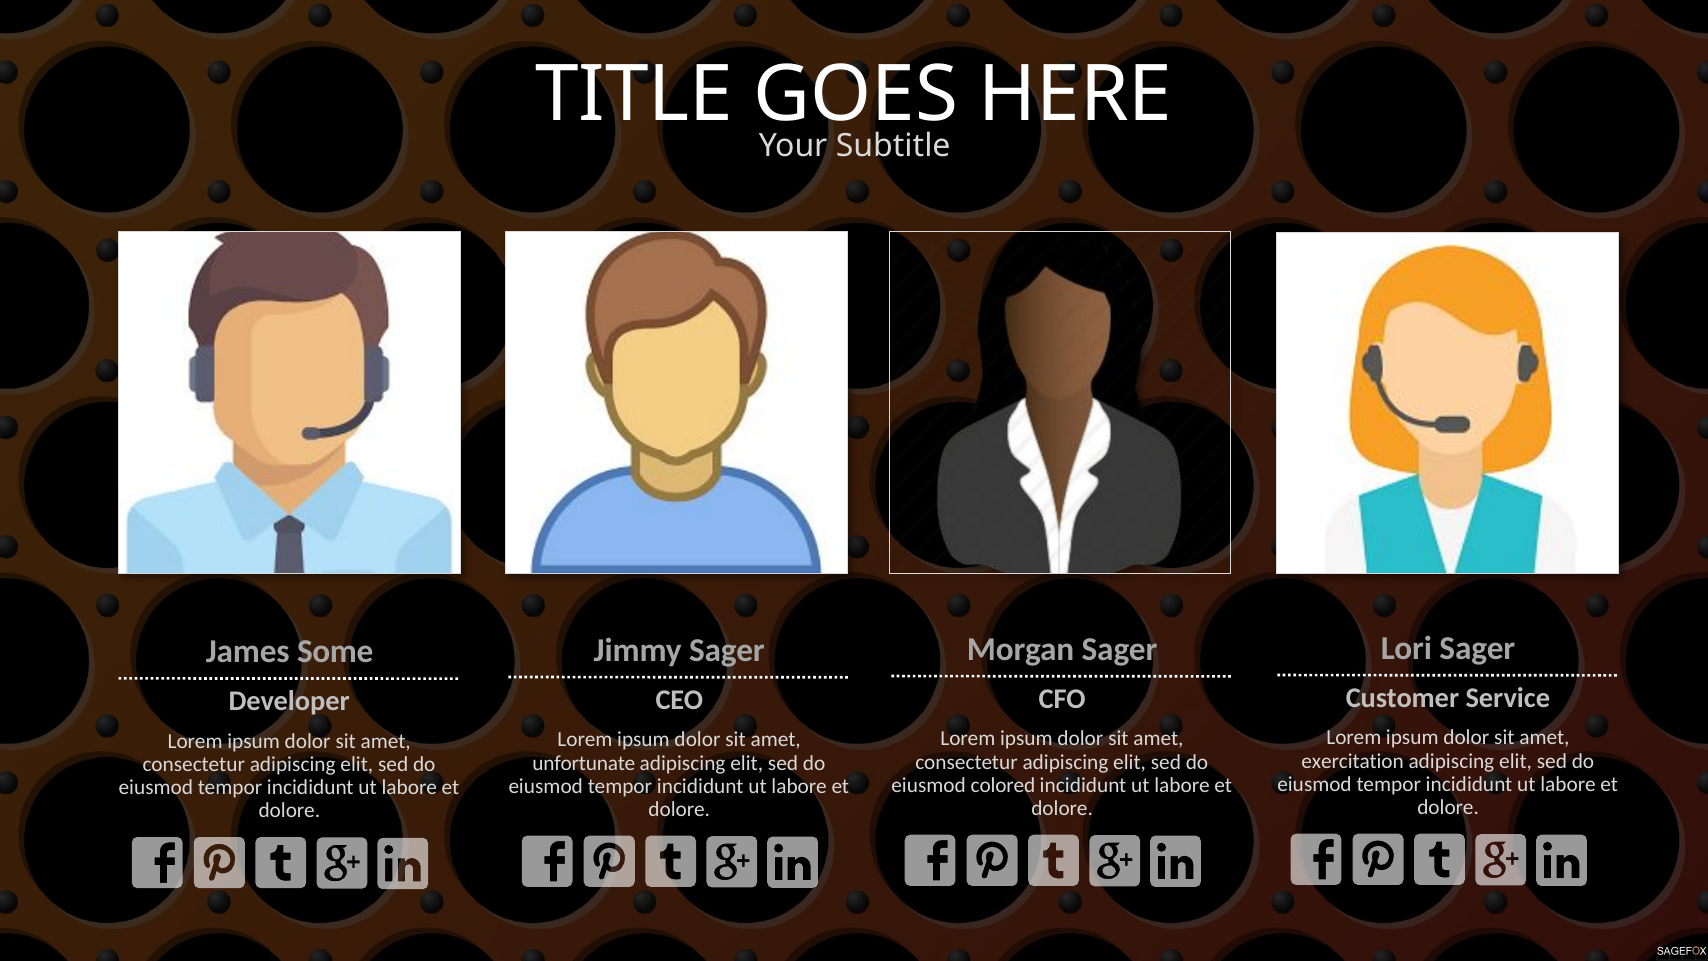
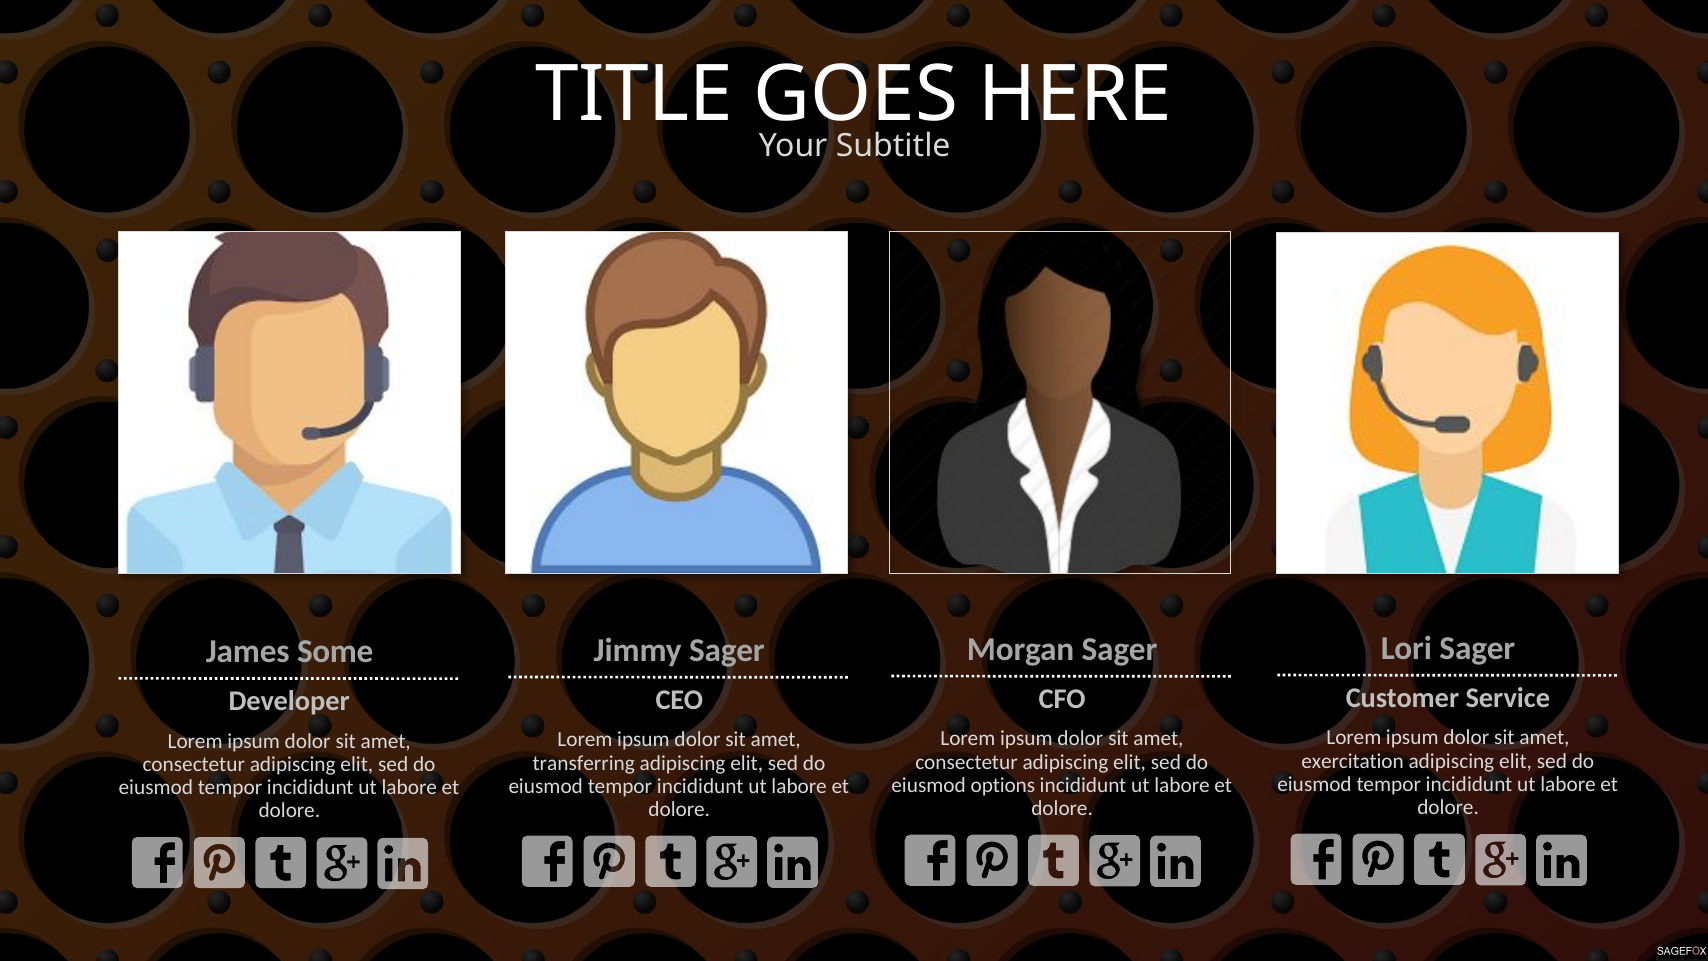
unfortunate: unfortunate -> transferring (584, 763)
colored: colored -> options (1003, 785)
